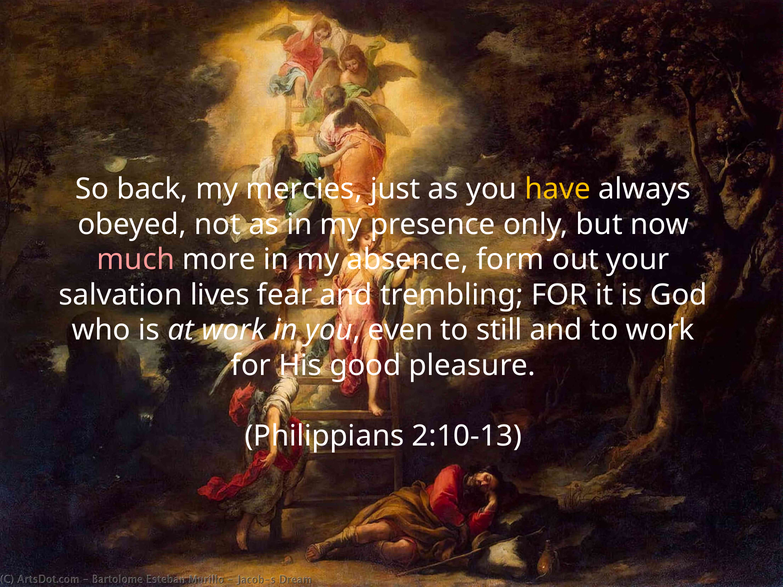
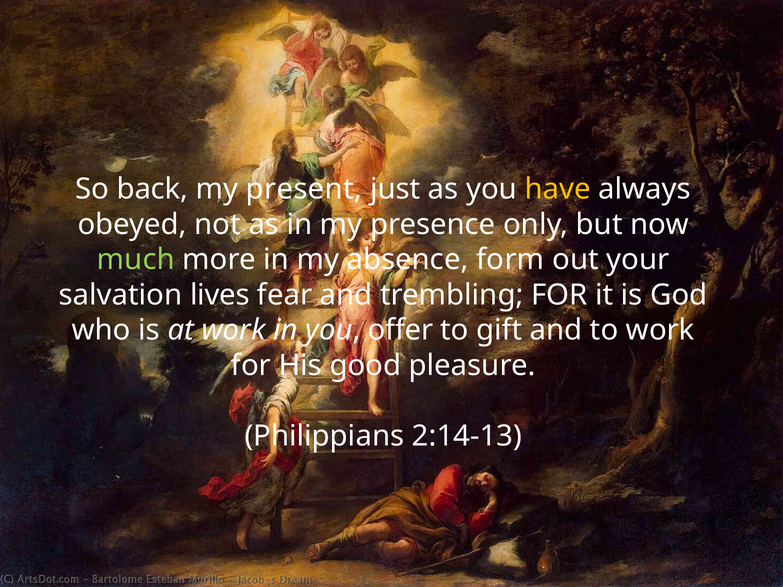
mercies: mercies -> present (304, 189)
much colour: pink -> light green (136, 260)
even: even -> offer (401, 330)
still: still -> gift (499, 330)
2:10-13: 2:10-13 -> 2:14-13 (467, 436)
